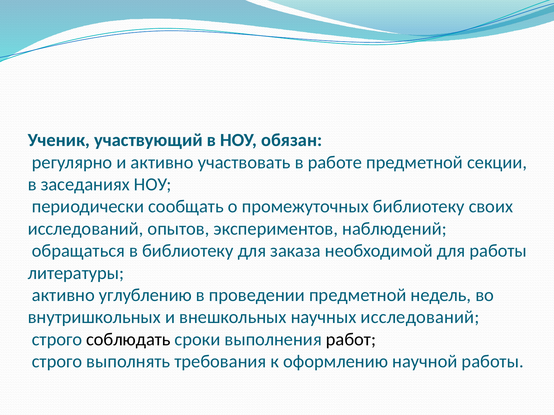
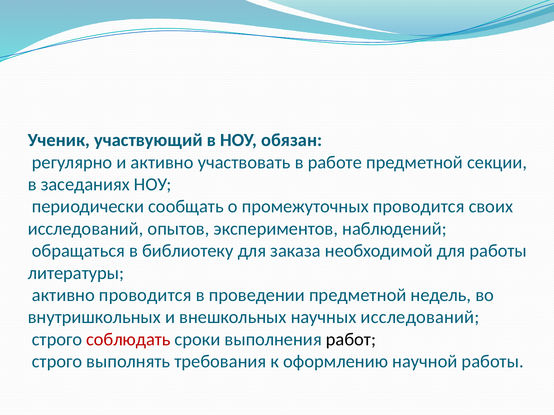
промежуточных библиотеку: библиотеку -> проводится (419, 207)
активно углублению: углублению -> проводится (145, 295)
соблюдать colour: black -> red (128, 340)
